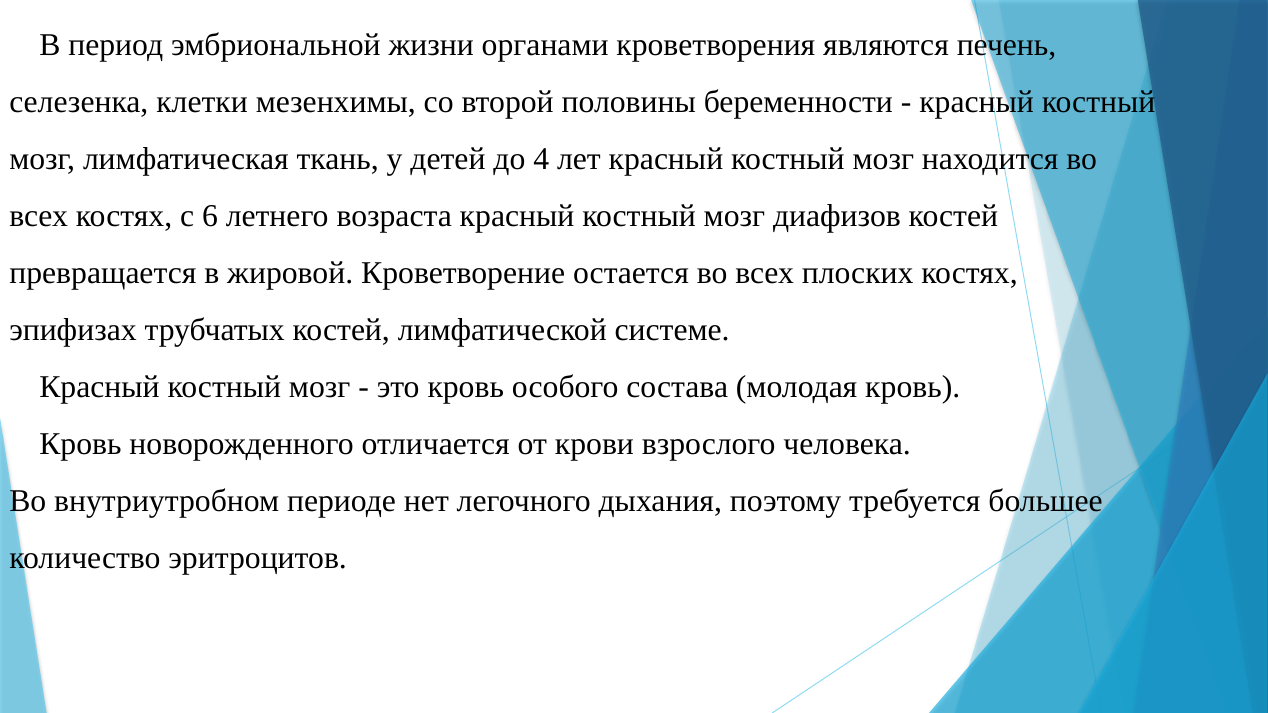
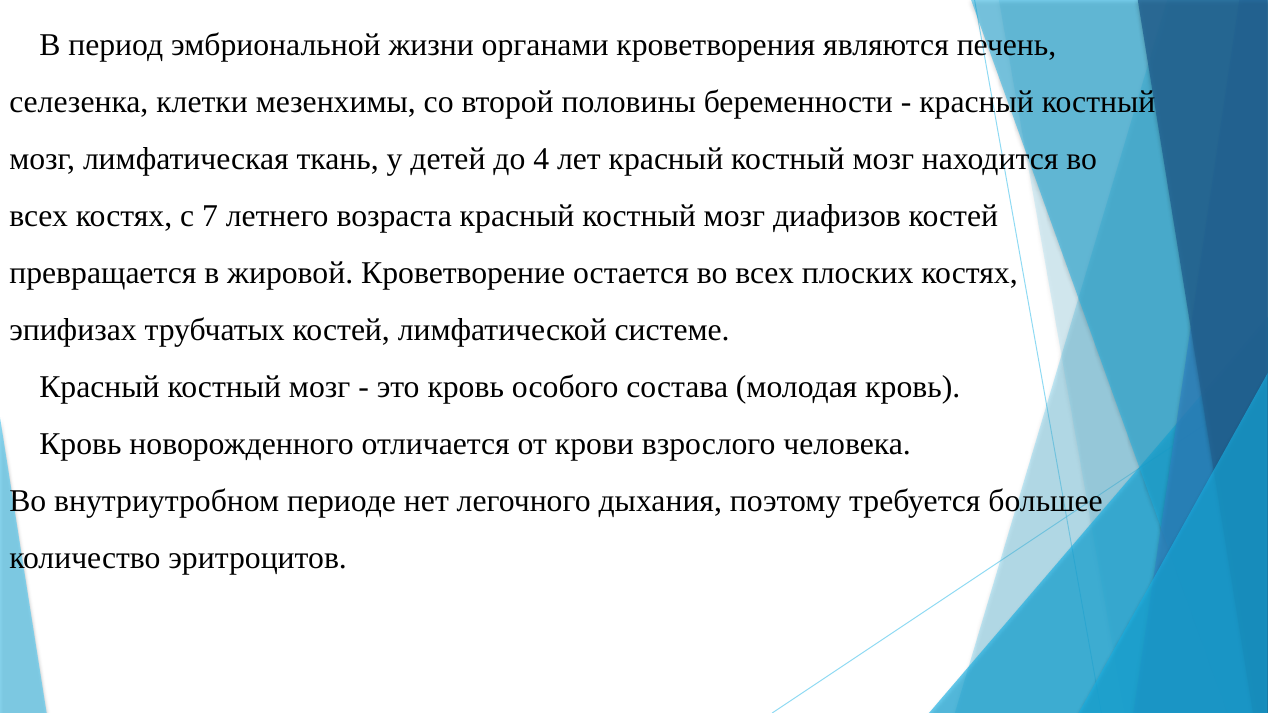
6: 6 -> 7 (210, 216)
